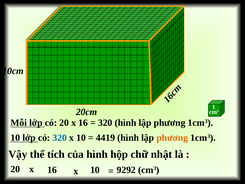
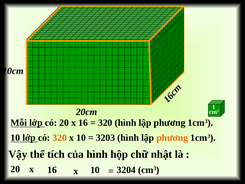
320 colour: blue -> orange (60, 138)
4419: 4419 -> 3203 (105, 138)
9292: 9292 -> 3204 (126, 170)
